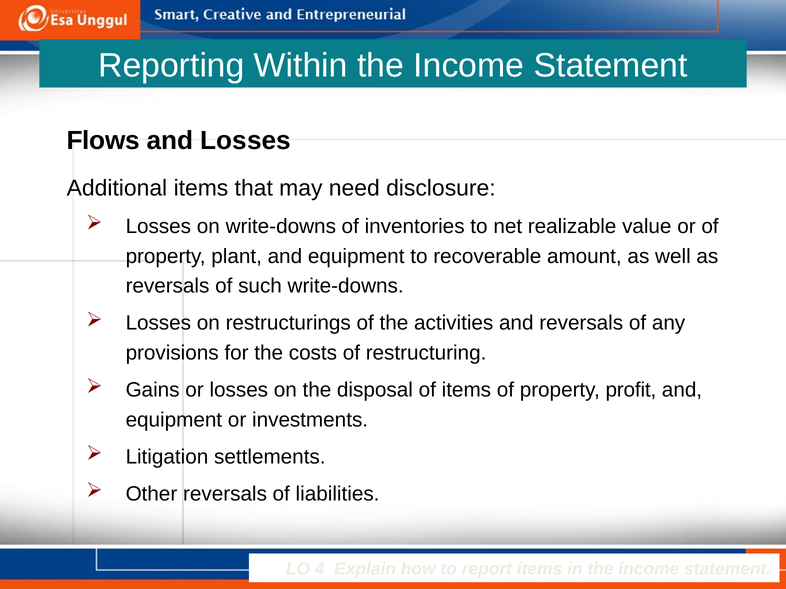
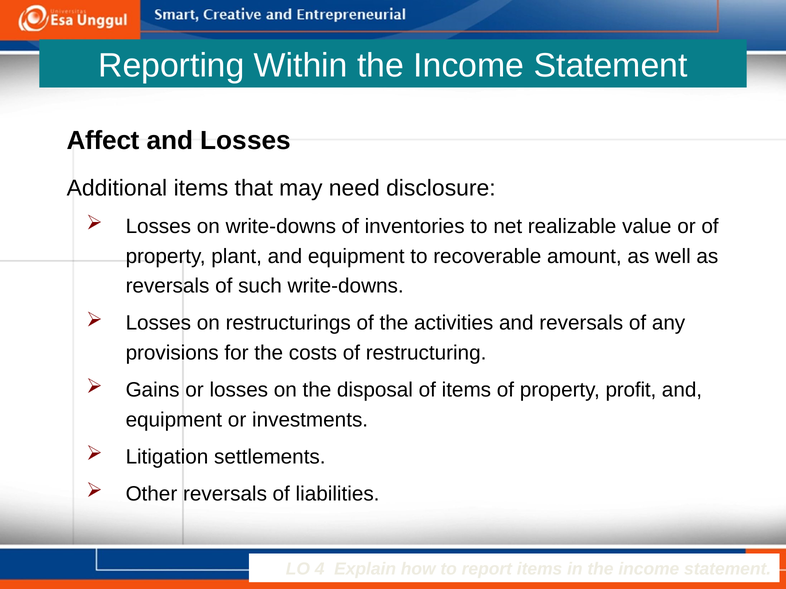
Flows: Flows -> Affect (103, 141)
